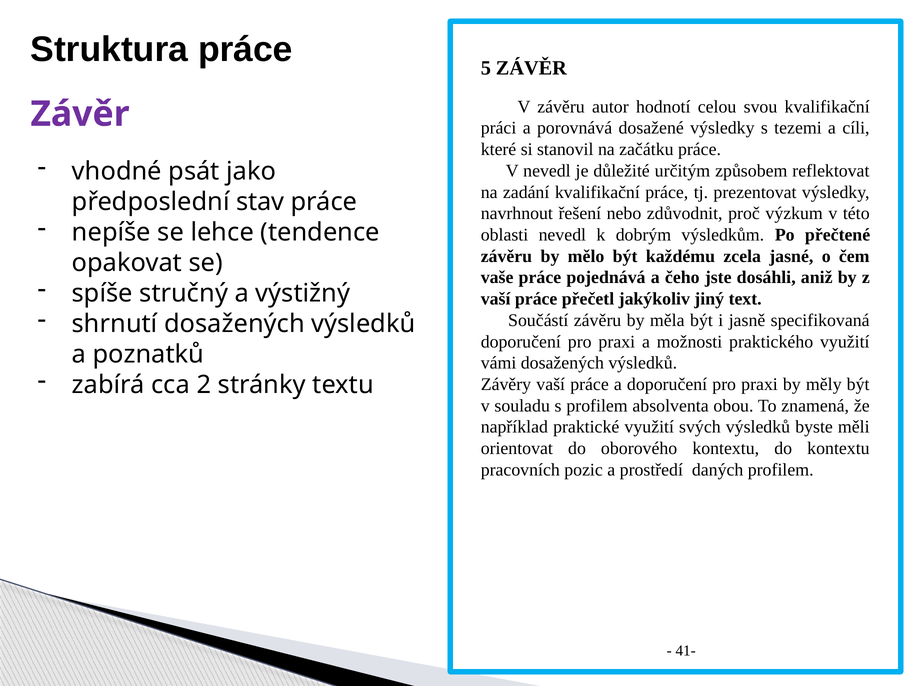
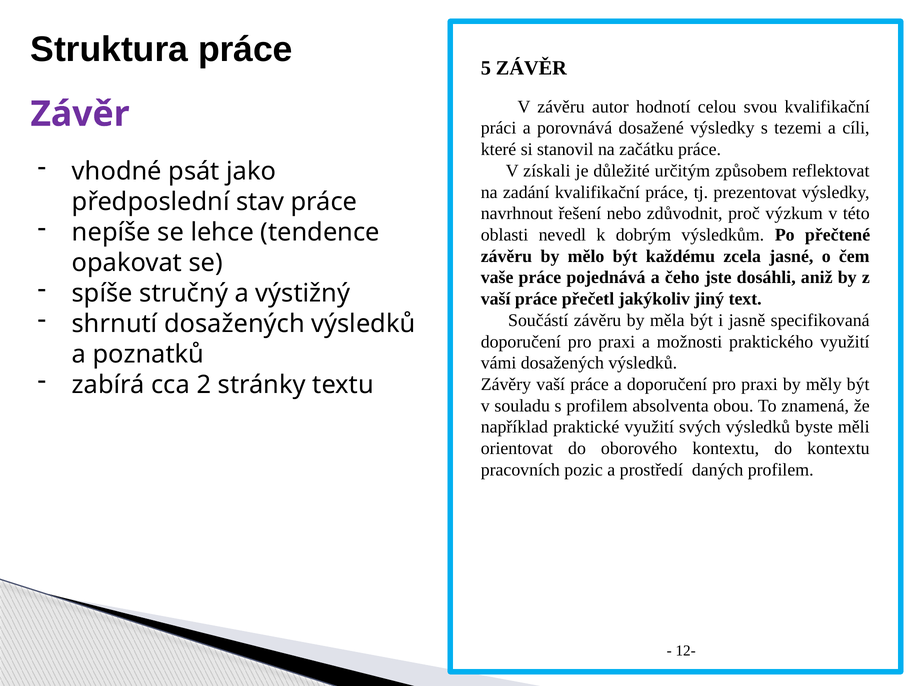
V nevedl: nevedl -> získali (547, 171)
41-: 41- -> 12- (686, 651)
